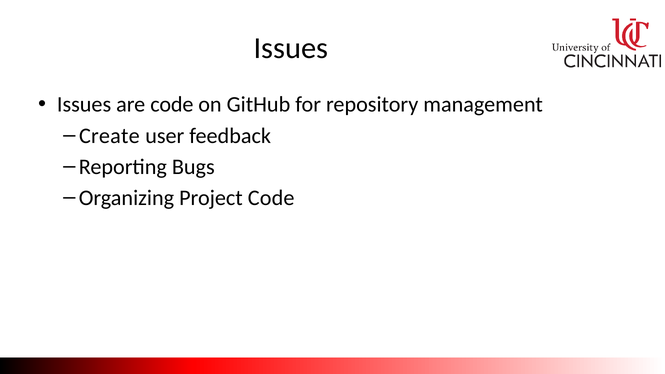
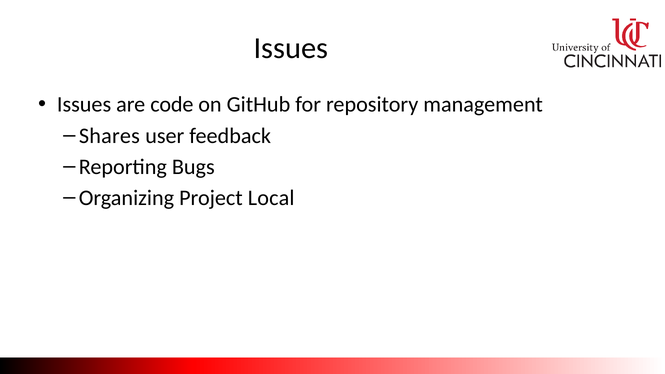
Create: Create -> Shares (109, 136)
Project Code: Code -> Local (271, 198)
